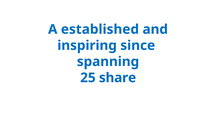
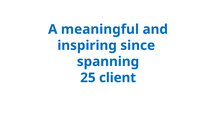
established: established -> meaningful (100, 29)
share: share -> client (118, 78)
